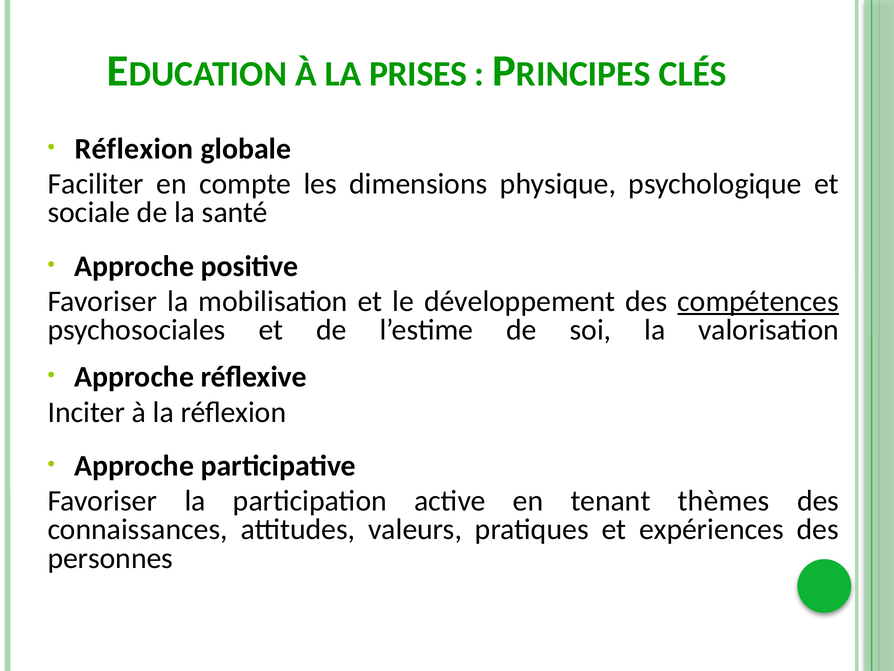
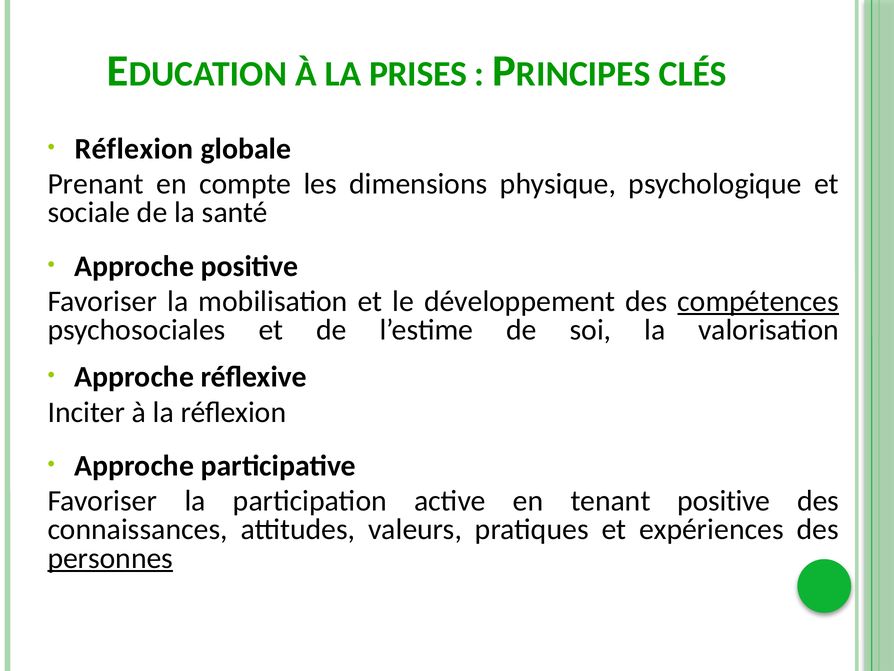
Faciliter: Faciliter -> Prenant (96, 184)
tenant thèmes: thèmes -> positive (724, 501)
personnes underline: none -> present (110, 558)
